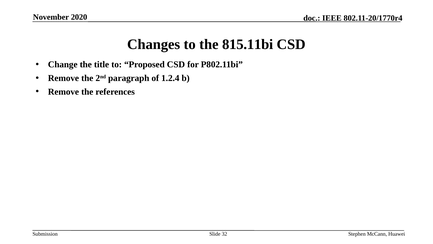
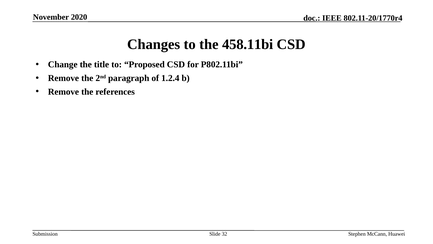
815.11bi: 815.11bi -> 458.11bi (248, 44)
